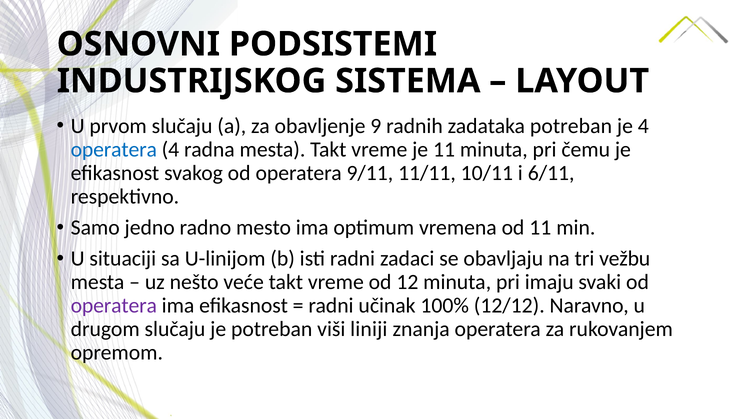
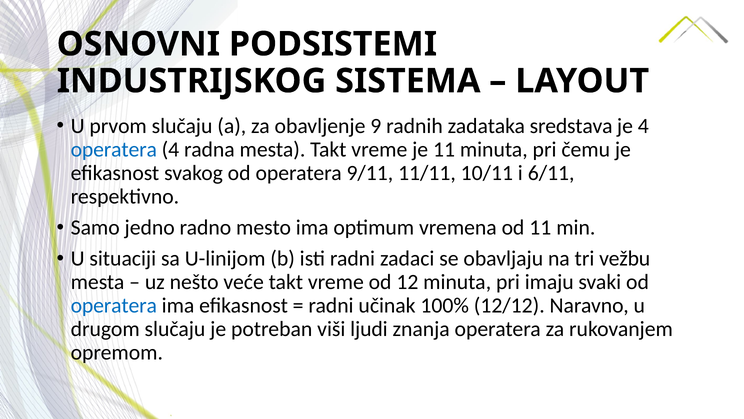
zadataka potreban: potreban -> sredstava (571, 126)
operatera colour: purple -> blue (114, 305)
liniji: liniji -> ljudi (369, 329)
